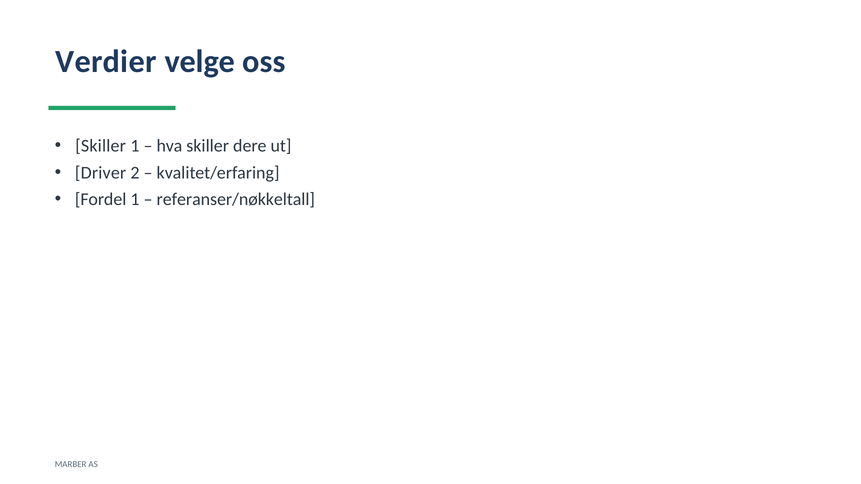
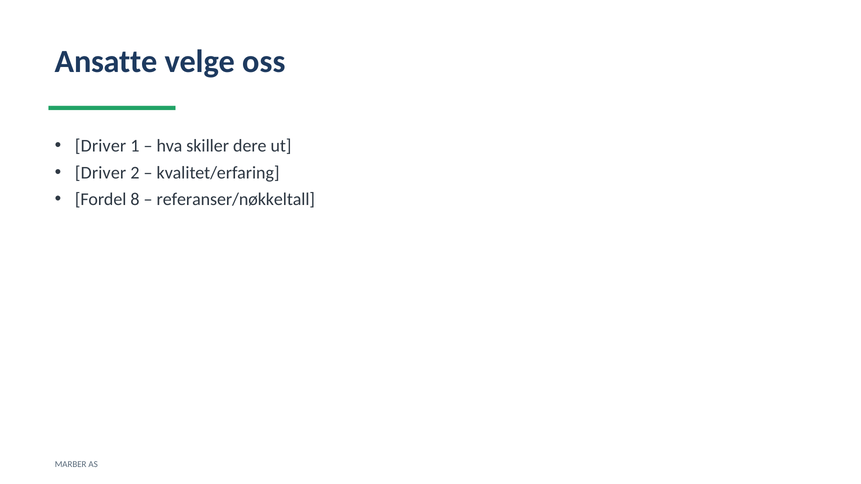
Verdier: Verdier -> Ansatte (106, 61)
Skiller: Skiller -> Driver (101, 146)
Fordel 1: 1 -> 8 (135, 200)
